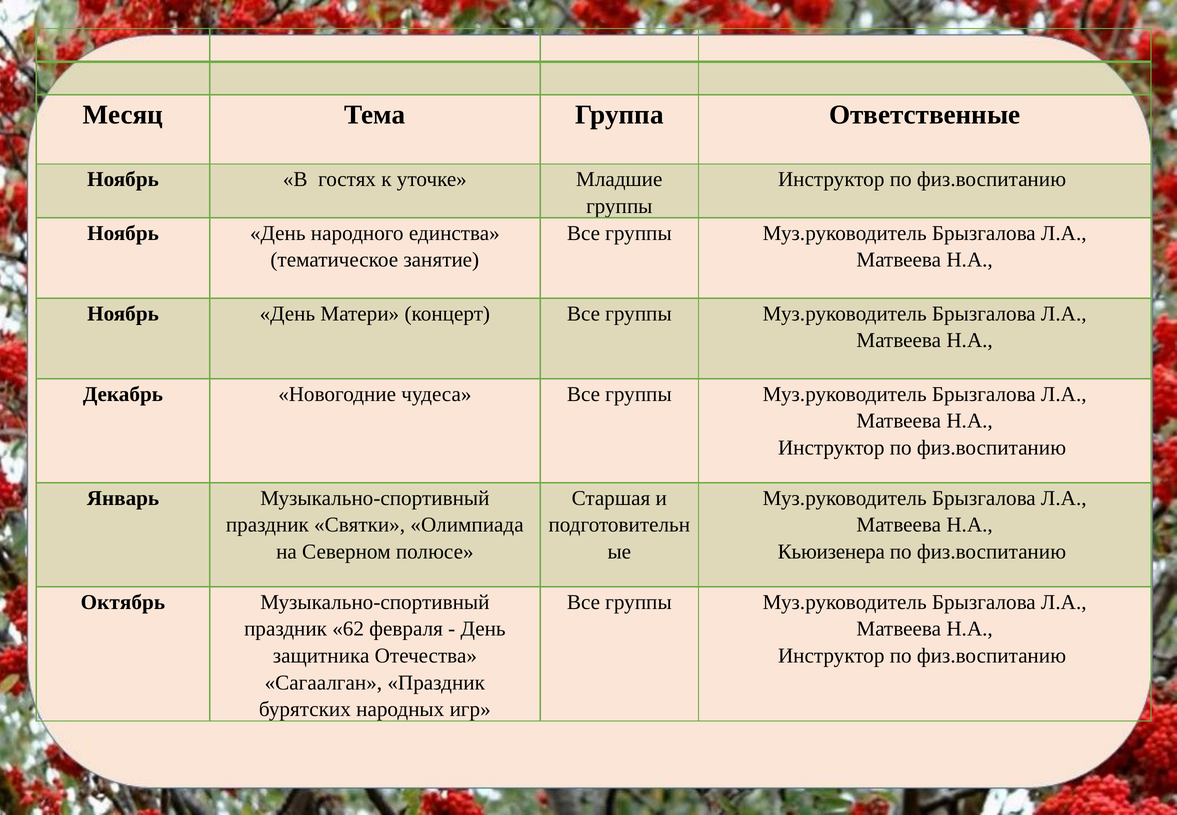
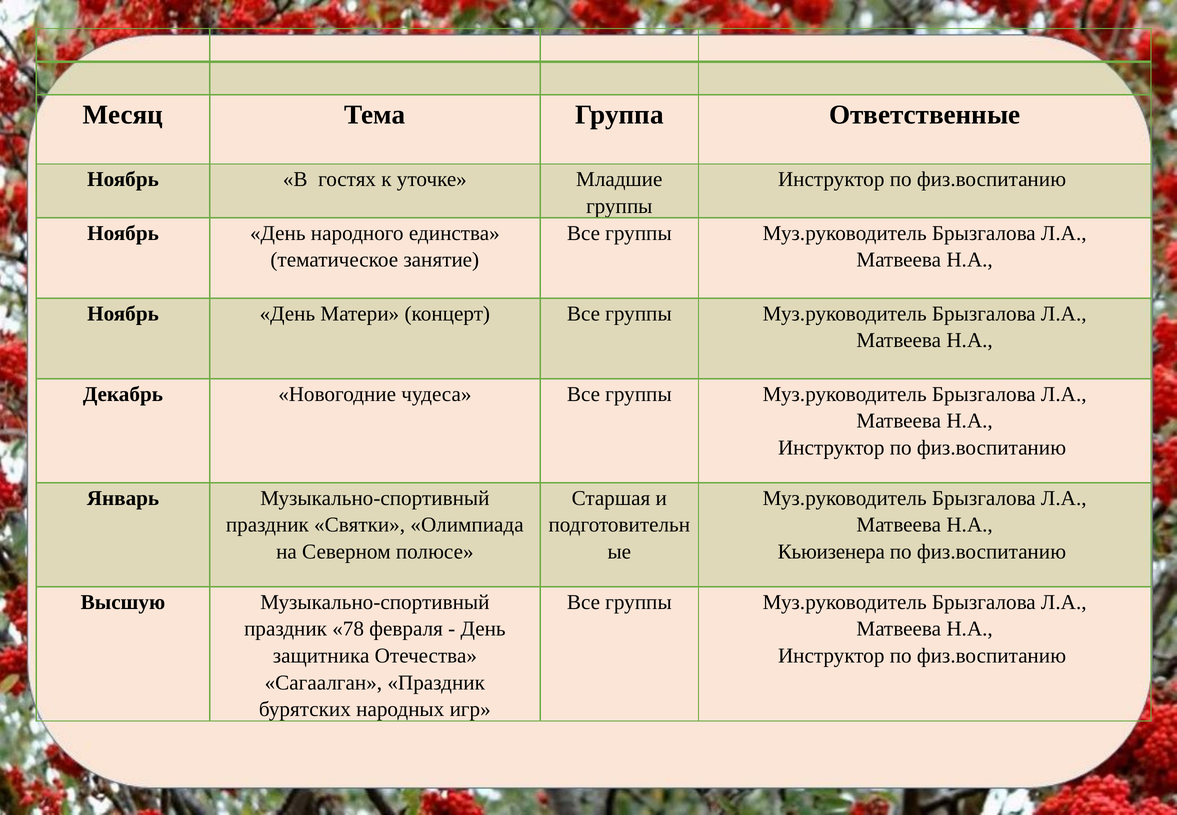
Октябрь: Октябрь -> Высшую (123, 602)
62: 62 -> 78 (348, 629)
